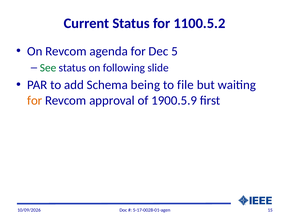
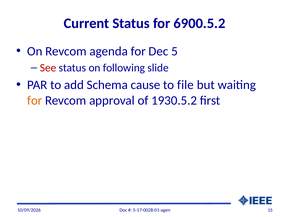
1100.5.2: 1100.5.2 -> 6900.5.2 (199, 23)
See colour: green -> red (48, 68)
being: being -> cause (146, 85)
1900.5.9: 1900.5.9 -> 1930.5.2 (174, 101)
